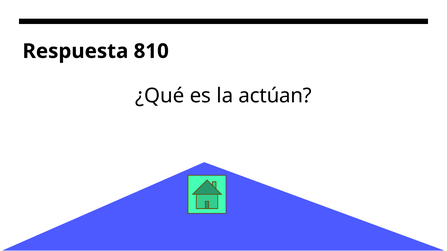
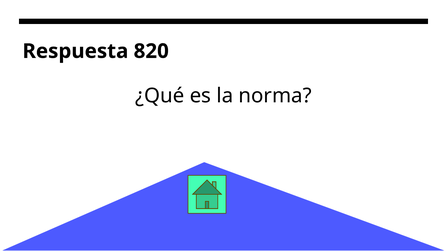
810: 810 -> 820 (151, 51)
actúan: actúan -> norma (275, 96)
